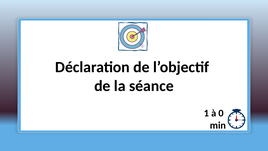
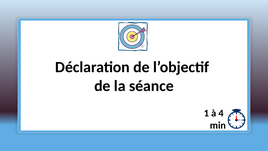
0: 0 -> 4 (221, 113)
